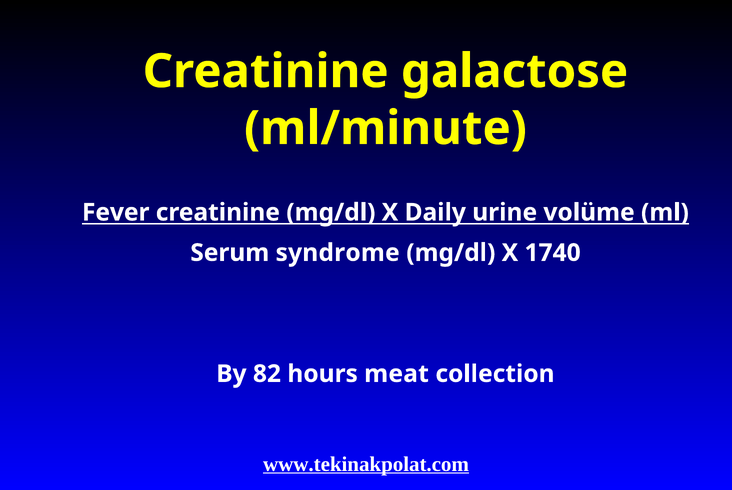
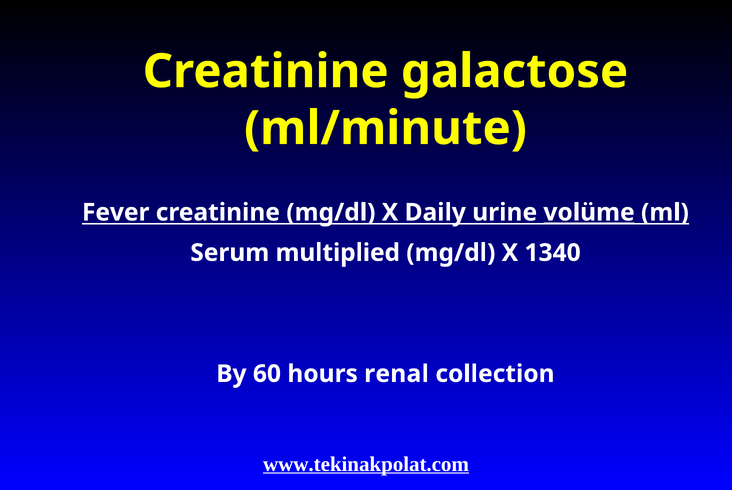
volüme underline: none -> present (589, 212)
syndrome: syndrome -> multiplied (338, 253)
1740: 1740 -> 1340 (553, 253)
82: 82 -> 60 (267, 374)
meat: meat -> renal (396, 374)
